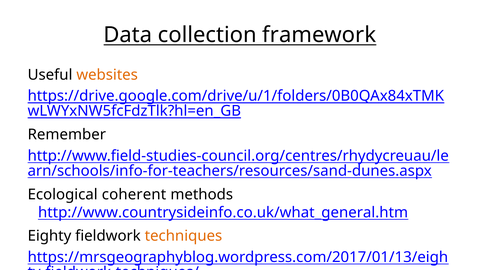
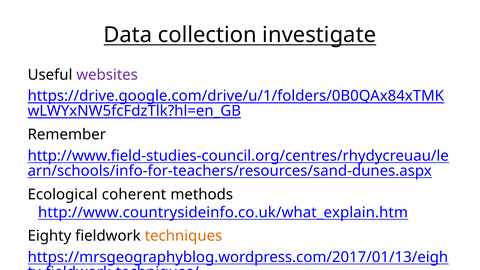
framework: framework -> investigate (319, 35)
websites colour: orange -> purple (107, 75)
http://www.countrysideinfo.co.uk/what_general.htm: http://www.countrysideinfo.co.uk/what_general.htm -> http://www.countrysideinfo.co.uk/what_explain.htm (223, 212)
